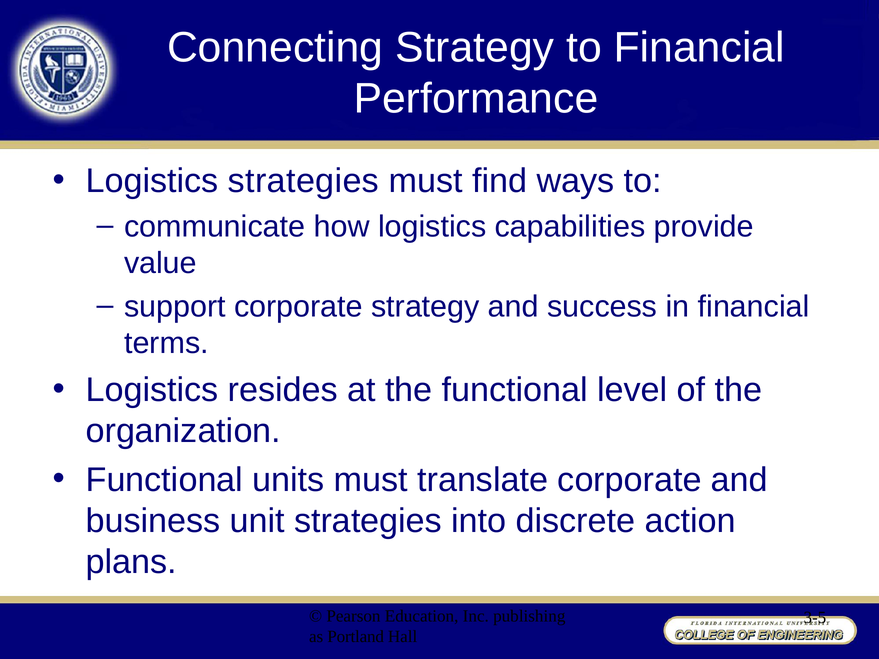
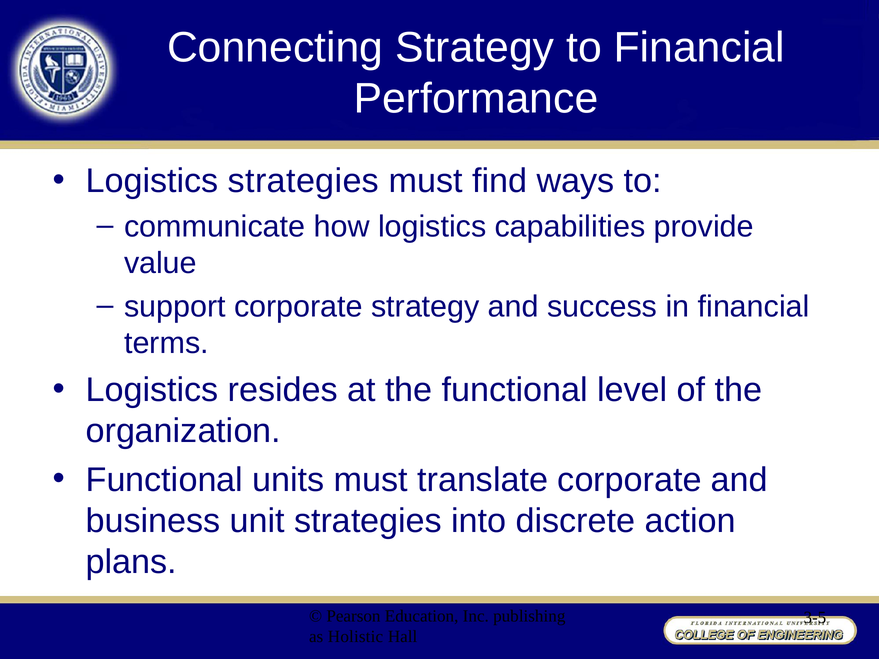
Portland: Portland -> Holistic (356, 637)
